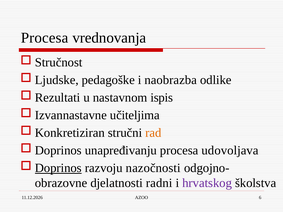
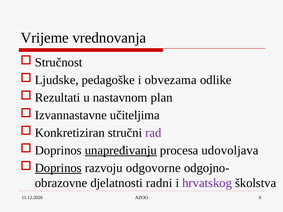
Procesa: Procesa -> Vrijeme (45, 38)
naobrazba: naobrazba -> obvezama (171, 80)
ispis: ispis -> plan (162, 98)
rad colour: orange -> purple (153, 133)
unapređivanju underline: none -> present (121, 151)
nazočnosti: nazočnosti -> odgovorne (153, 168)
